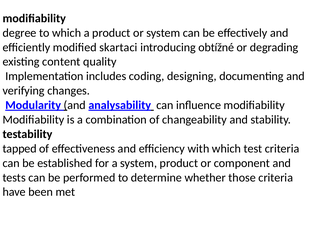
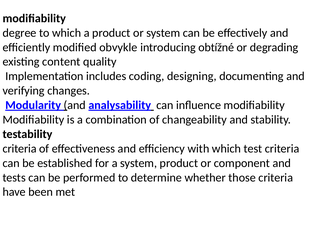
skartaci: skartaci -> obvykle (118, 47)
tapped: tapped -> criteria (20, 148)
